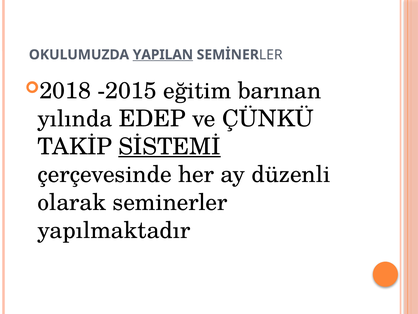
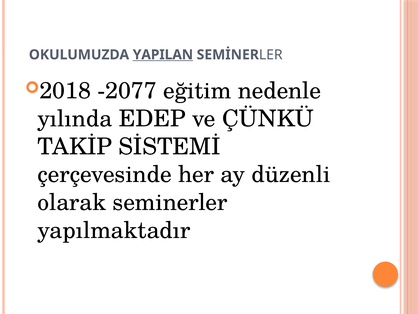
-2015: -2015 -> -2077 (127, 91)
barınan: barınan -> nedenle (279, 91)
SİSTEMİ underline: present -> none (169, 146)
